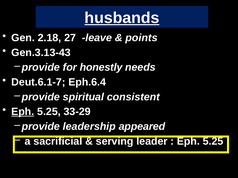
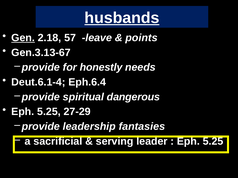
Gen underline: none -> present (23, 38)
27: 27 -> 57 (70, 38)
Gen.3.13-43: Gen.3.13-43 -> Gen.3.13-67 (41, 53)
Deut.6.1-7: Deut.6.1-7 -> Deut.6.1-4 (38, 82)
consistent: consistent -> dangerous (133, 97)
Eph underline: present -> none (23, 112)
33-29: 33-29 -> 27-29 (77, 112)
appeared: appeared -> fantasies (142, 127)
